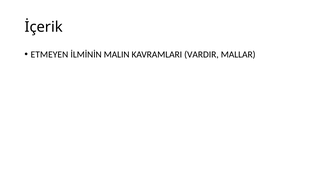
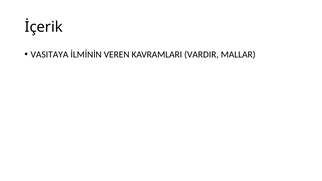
ETMEYEN: ETMEYEN -> VASITAYA (49, 54)
MALIN: MALIN -> VEREN (117, 54)
